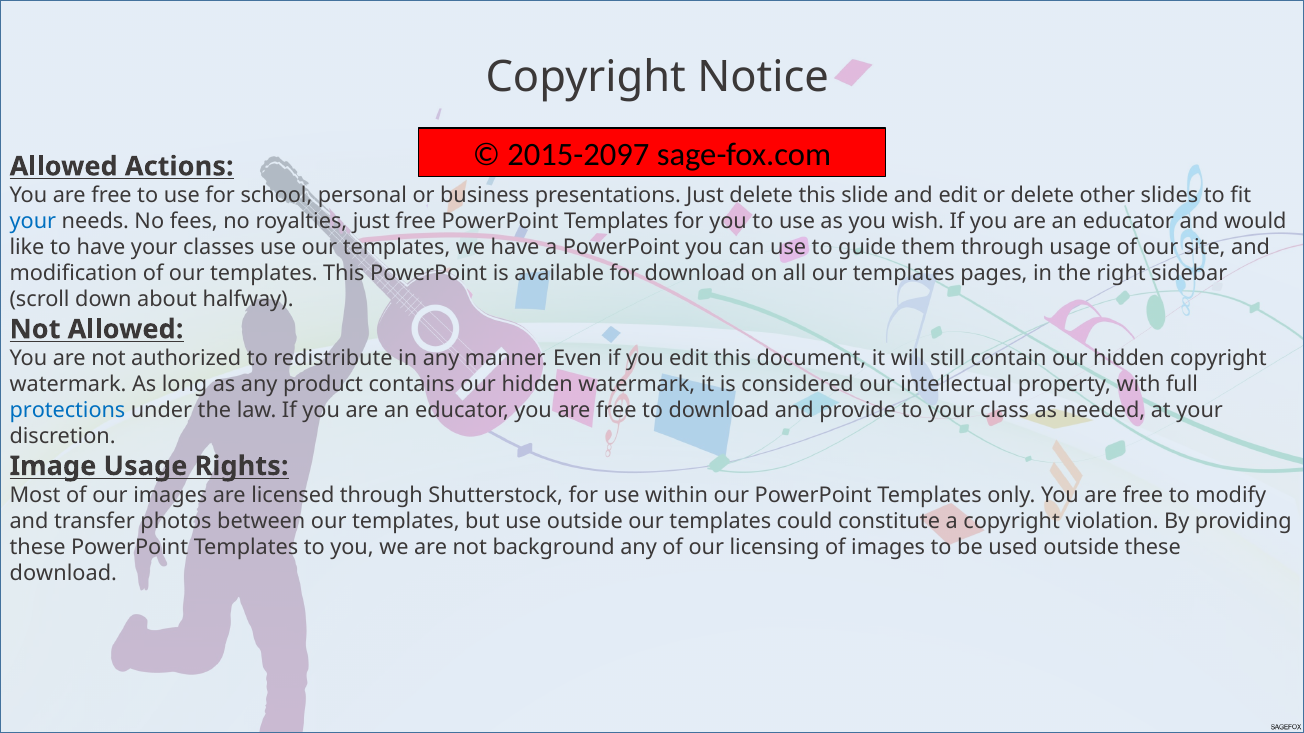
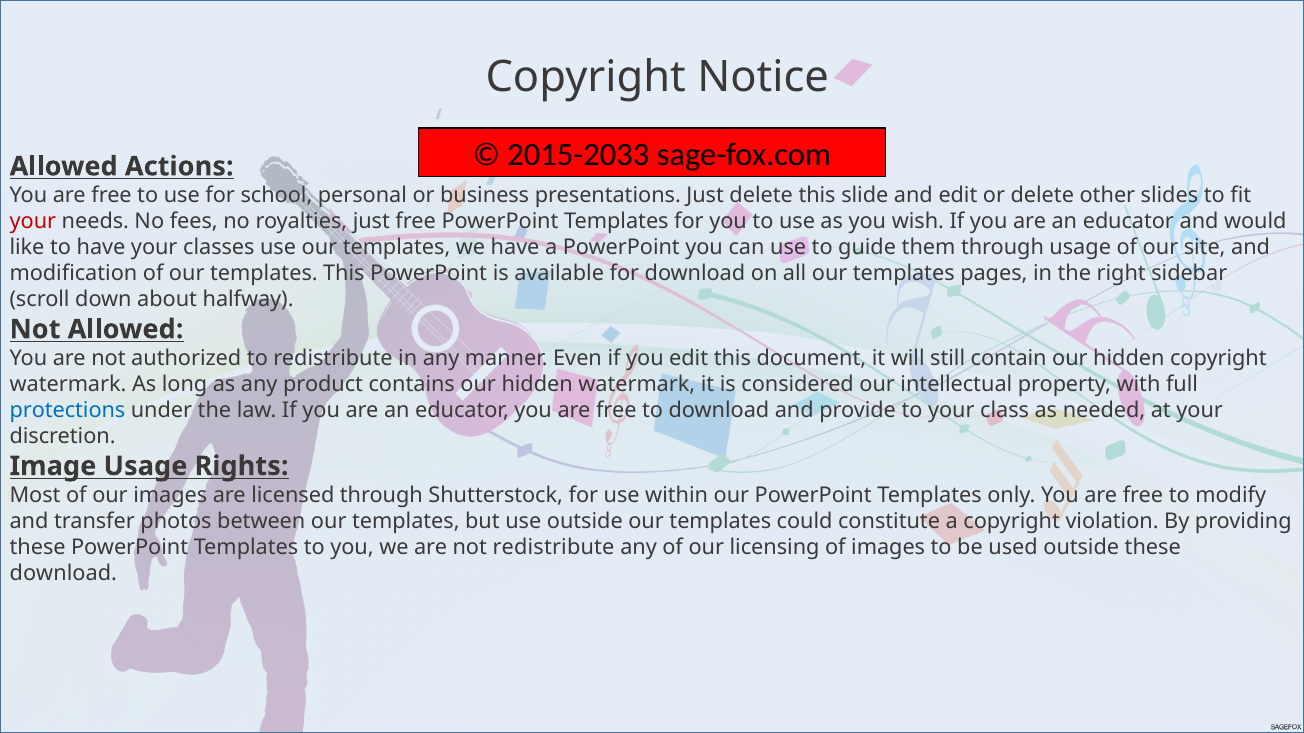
2015-2097: 2015-2097 -> 2015-2033 (578, 155)
your colour: blue -> red (33, 222)
not background: background -> redistribute (553, 547)
